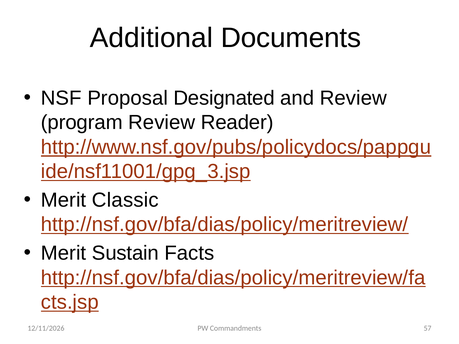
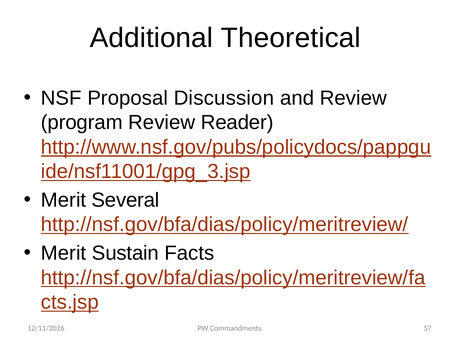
Documents: Documents -> Theoretical (291, 38)
Designated: Designated -> Discussion (224, 98)
Classic: Classic -> Several (125, 200)
